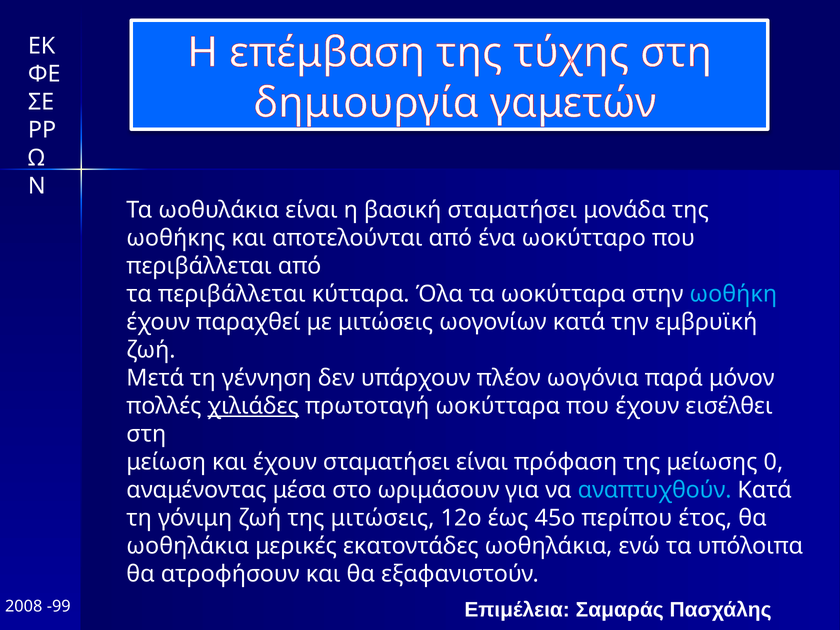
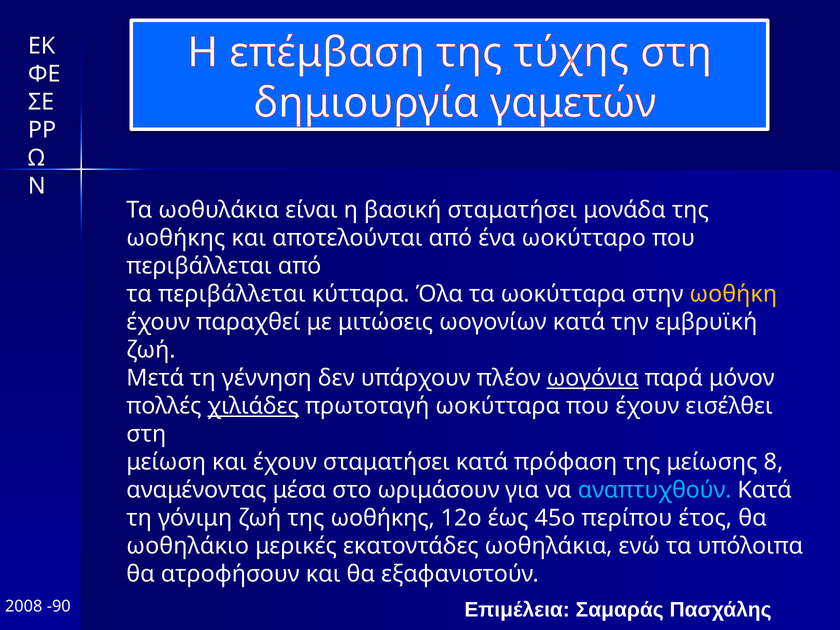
ωοθήκη colour: light blue -> yellow (733, 294)
ωογόνια underline: none -> present (593, 378)
σταματήσει είναι: είναι -> κατά (482, 462)
0: 0 -> 8 (773, 462)
ζωή της μιτώσεις: μιτώσεις -> ωοθήκης (383, 518)
ωοθηλάκια: ωοθηλάκια -> ωοθηλάκιο (188, 546)
-99: -99 -> -90 (59, 606)
